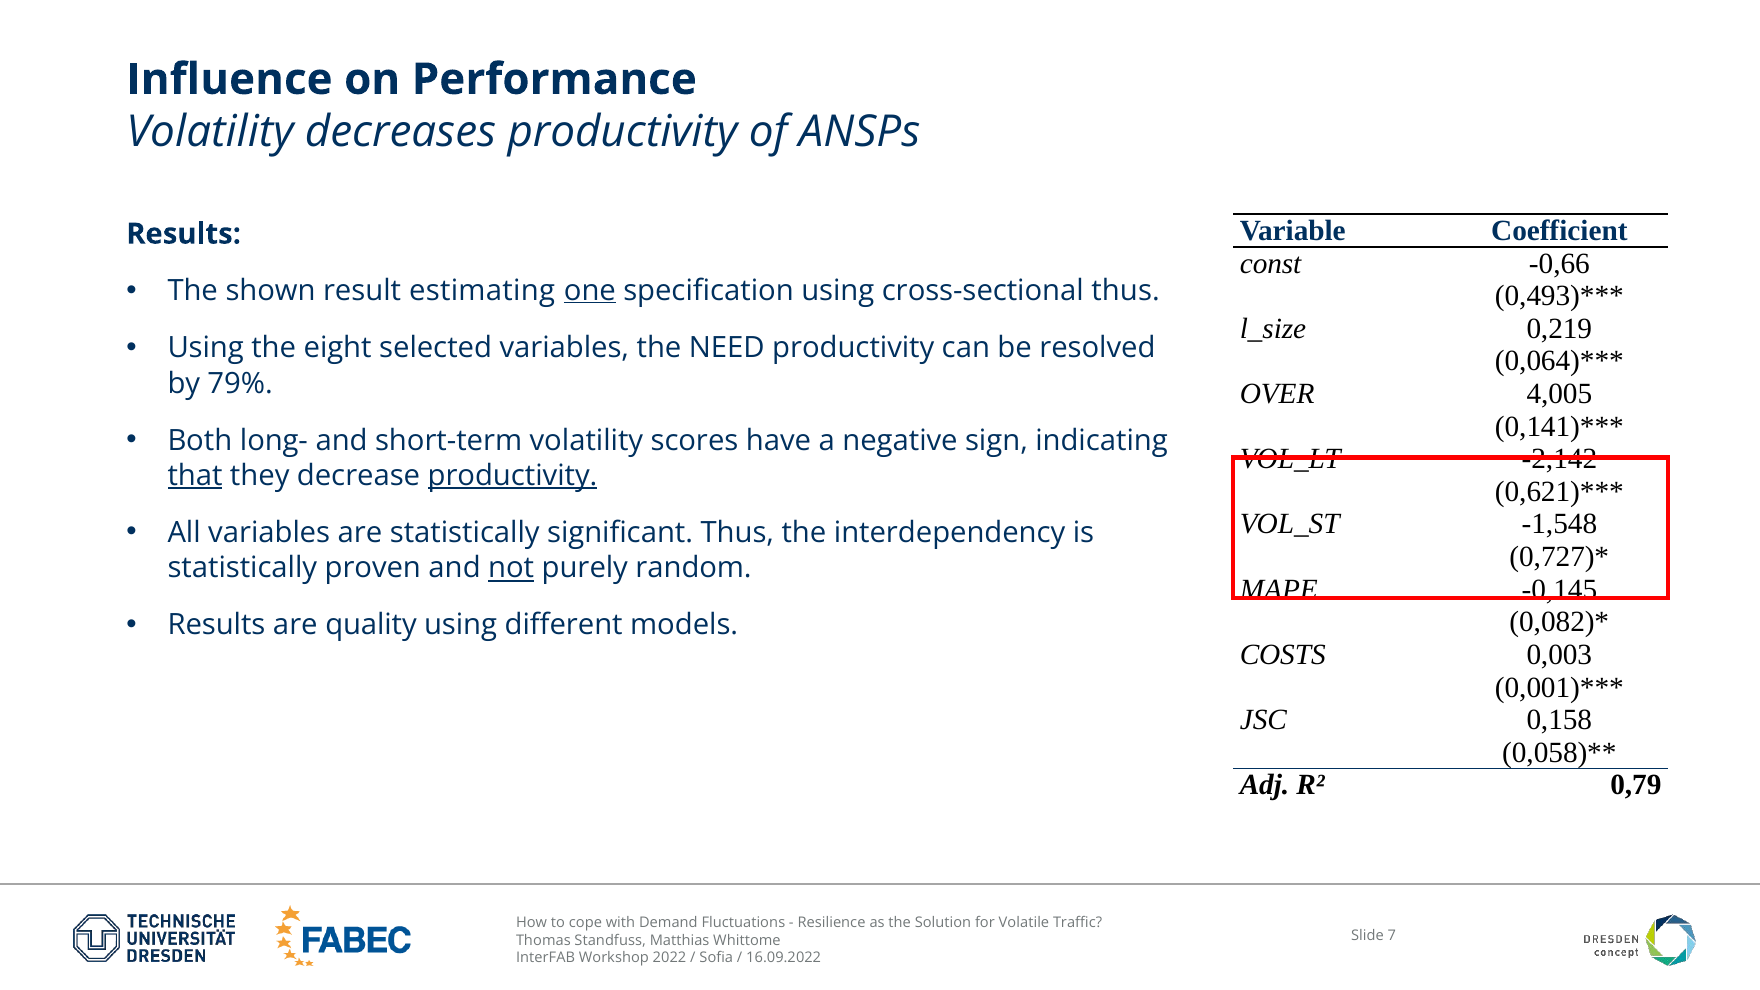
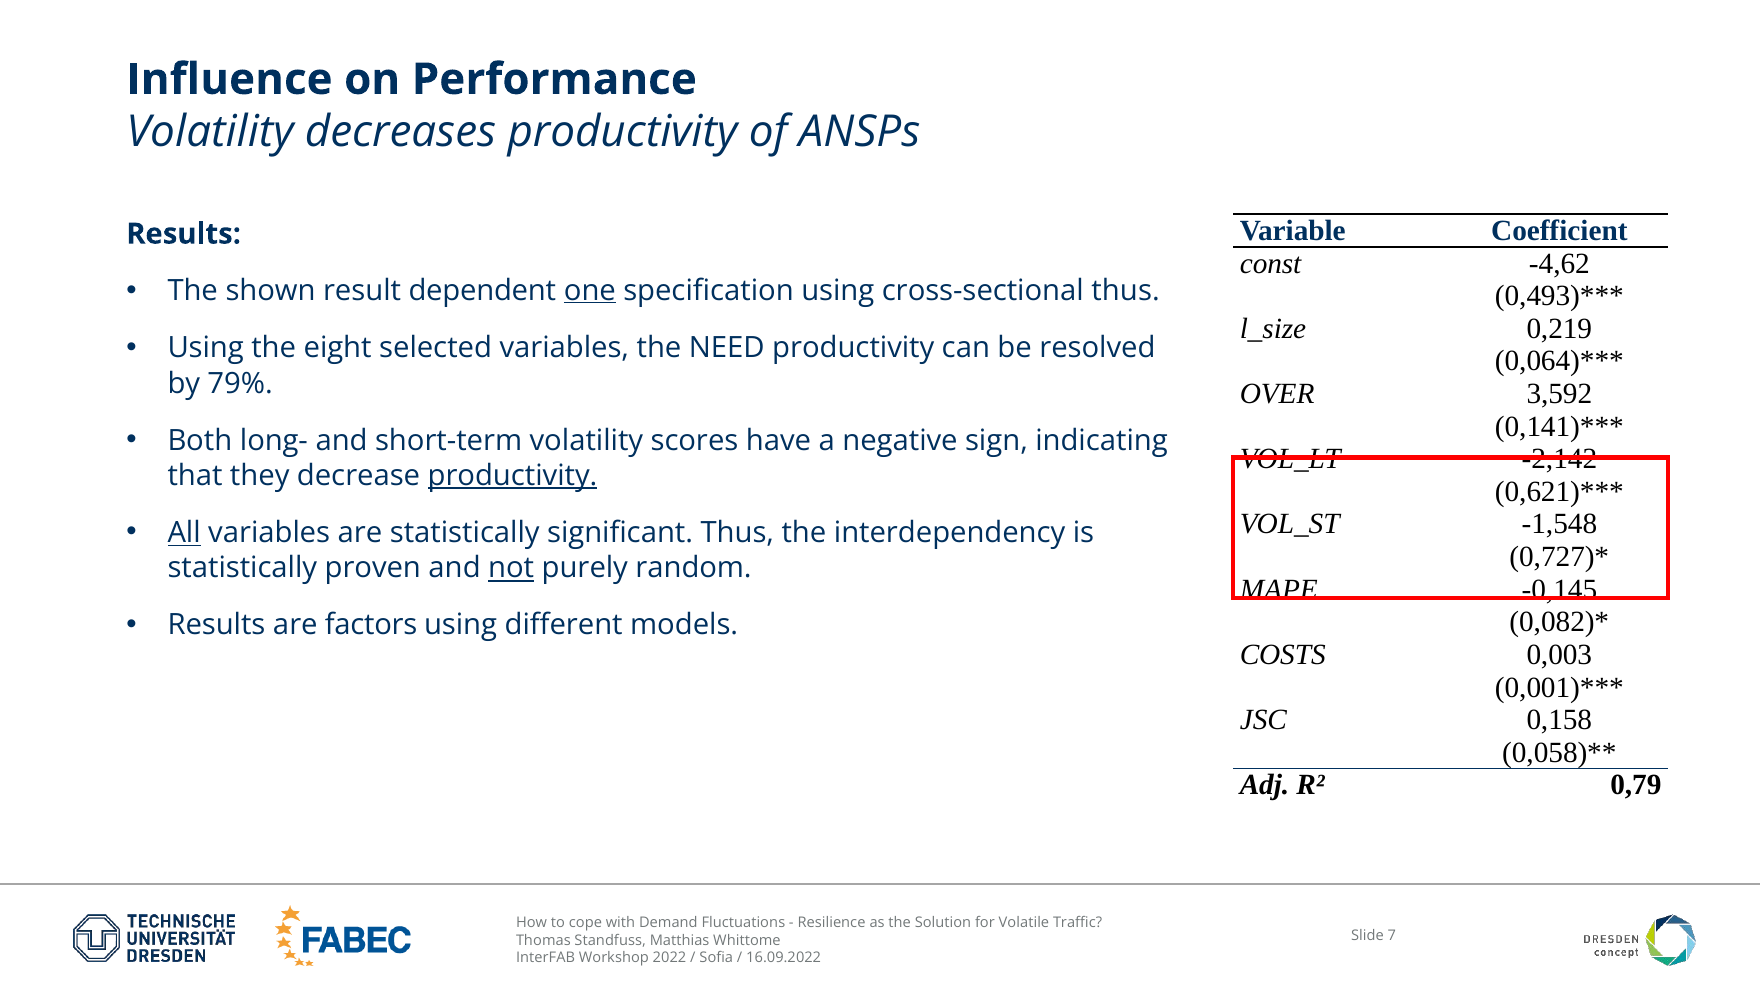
-0,66: -0,66 -> -4,62 (1559, 263)
estimating: estimating -> dependent (482, 291)
4,005: 4,005 -> 3,592 (1559, 394)
that underline: present -> none (195, 476)
All underline: none -> present (184, 533)
quality: quality -> factors (371, 625)
